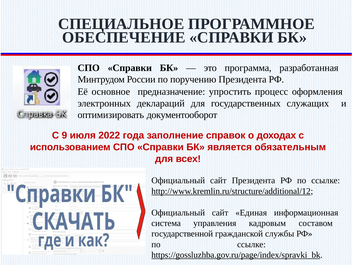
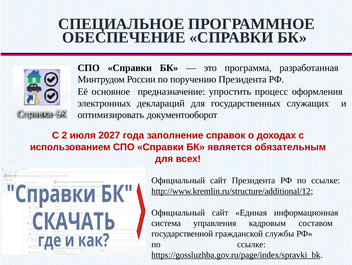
9: 9 -> 2 (64, 135)
2022: 2022 -> 2027 (109, 135)
